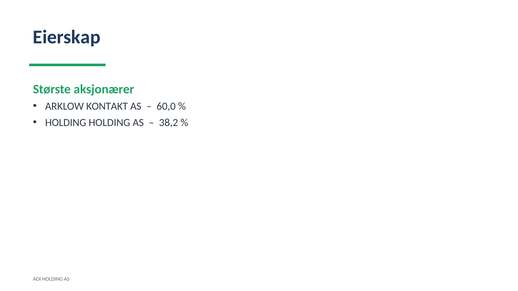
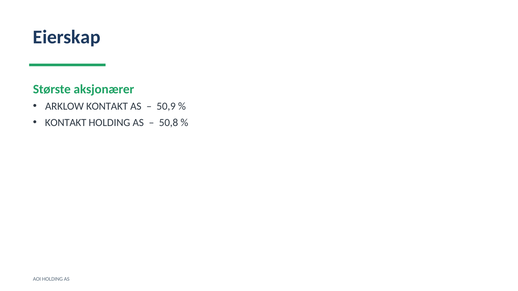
60,0: 60,0 -> 50,9 (166, 107)
HOLDING: HOLDING -> KONTAKT (66, 123)
38,2: 38,2 -> 50,8 (169, 123)
